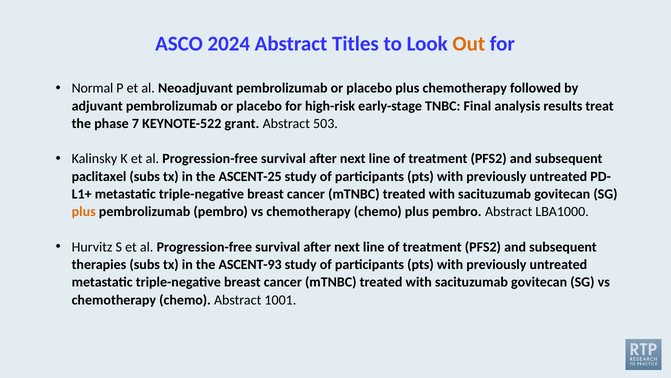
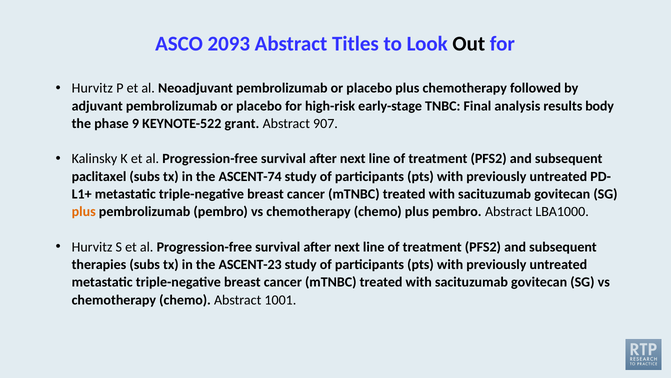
2024: 2024 -> 2093 (229, 44)
Out colour: orange -> black (469, 44)
Normal: Normal -> Hurvitz (92, 88)
treat: treat -> body (600, 106)
7: 7 -> 9 (135, 123)
503: 503 -> 907 (326, 123)
ASCENT-25: ASCENT-25 -> ASCENT-74 (250, 176)
ASCENT-93: ASCENT-93 -> ASCENT-23 (250, 264)
